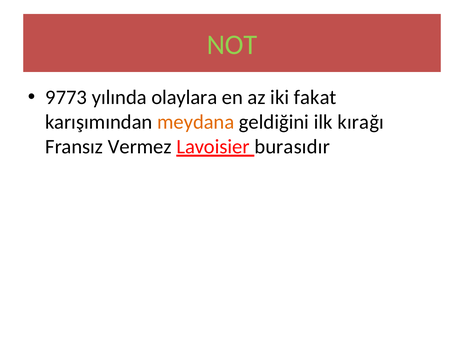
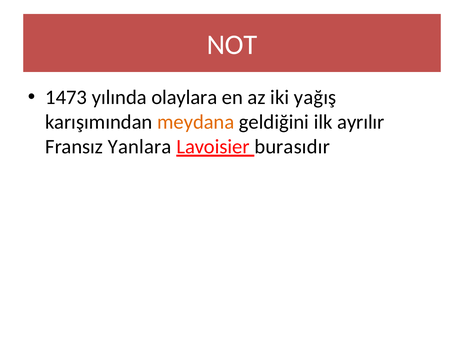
NOT colour: light green -> white (232, 45)
9773: 9773 -> 1473 (66, 97)
fakat: fakat -> yağış (315, 97)
kırağı: kırağı -> ayrılır (361, 122)
Vermez: Vermez -> Yanlara (140, 147)
